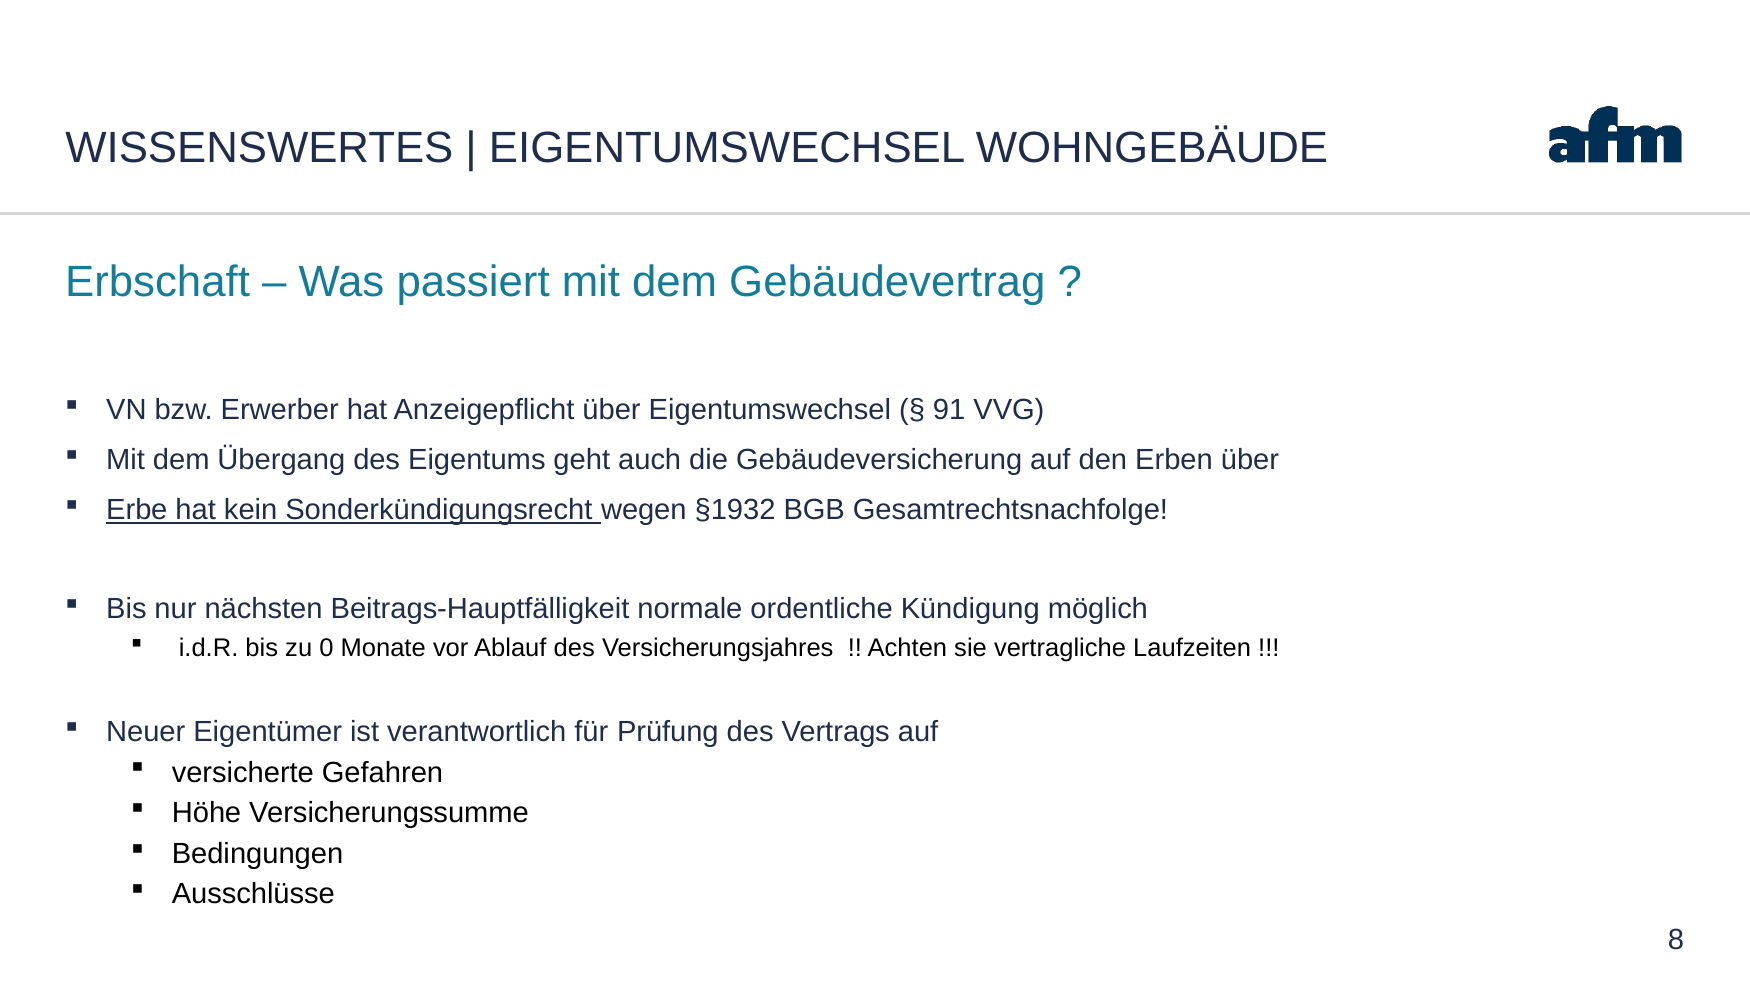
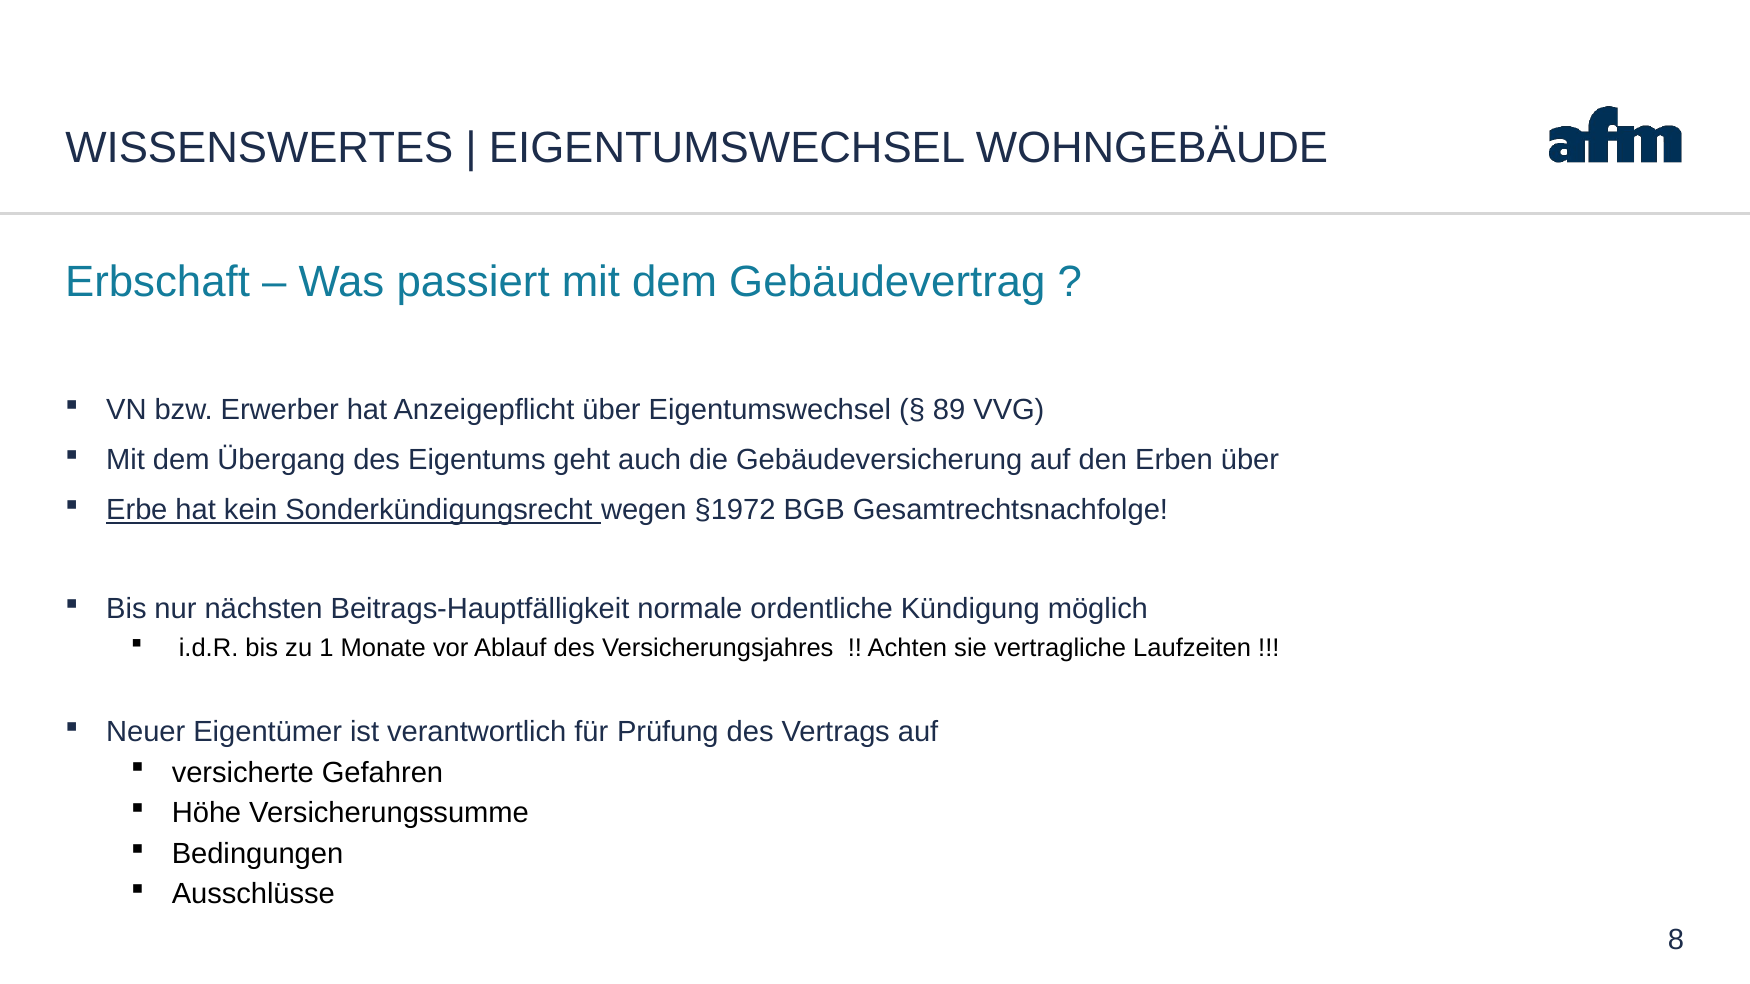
91: 91 -> 89 (949, 411)
§1932: §1932 -> §1972 (735, 510)
0: 0 -> 1 (326, 648)
